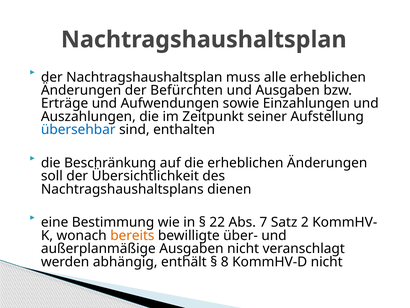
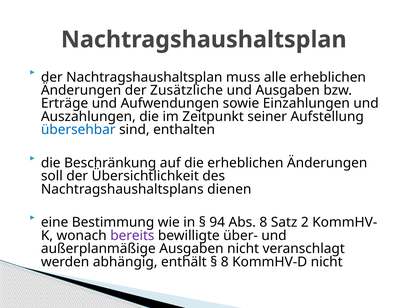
Befürchten: Befürchten -> Zusätzliche (187, 90)
22: 22 -> 94 (217, 222)
Abs 7: 7 -> 8 (263, 222)
bereits colour: orange -> purple (132, 235)
